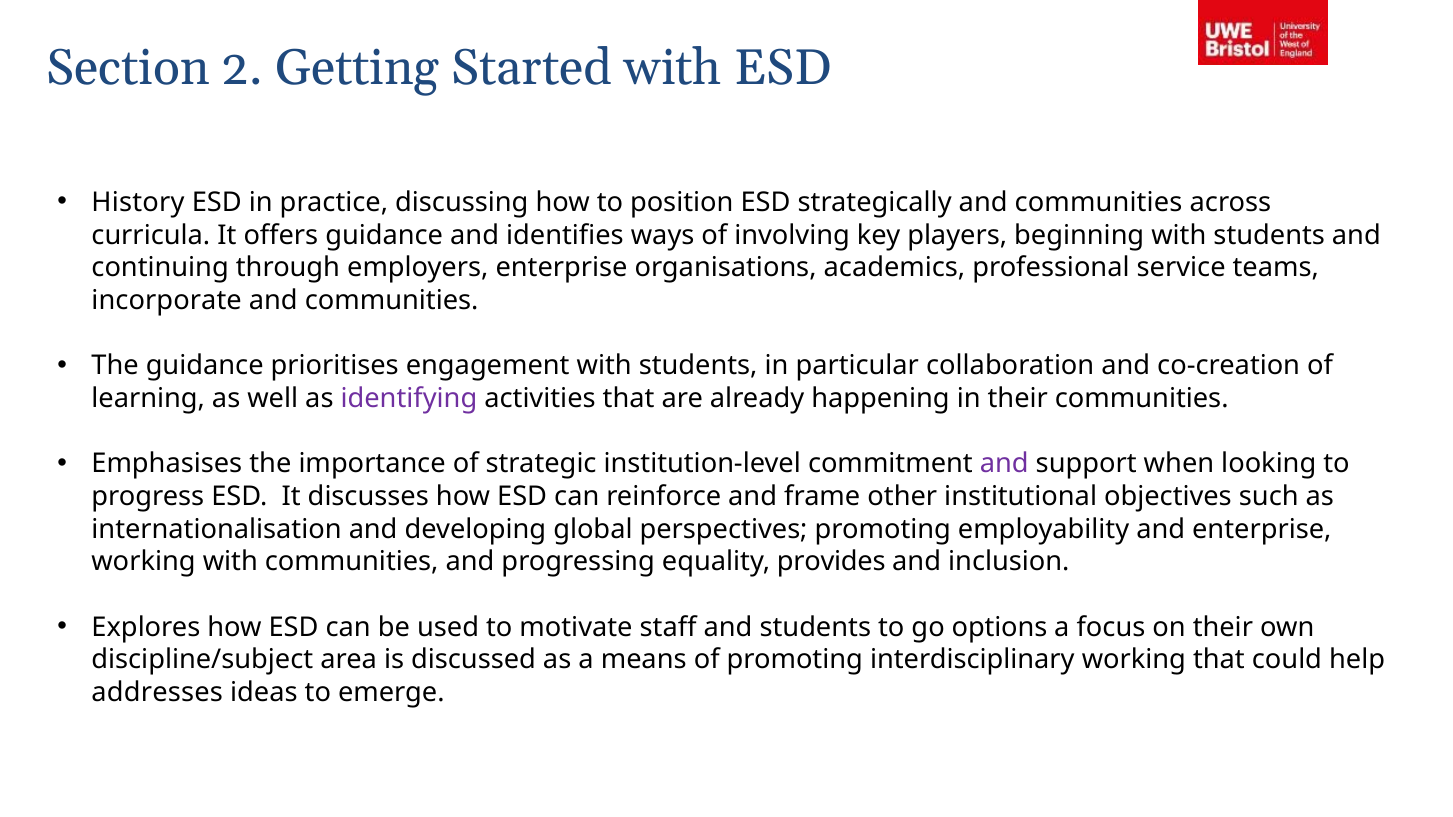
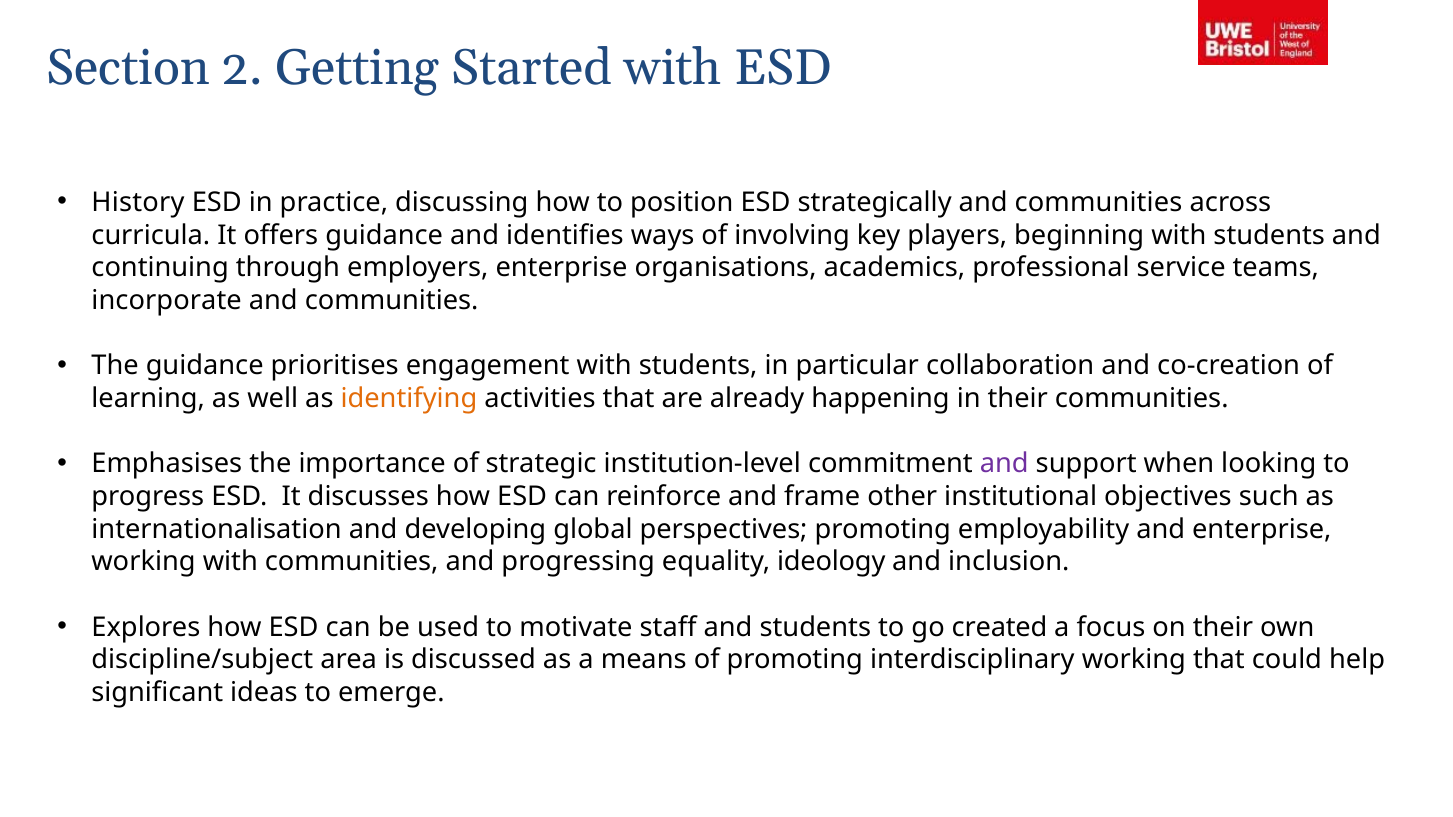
identifying colour: purple -> orange (409, 399)
provides: provides -> ideology (831, 562)
options: options -> created (1000, 628)
addresses: addresses -> significant (157, 693)
